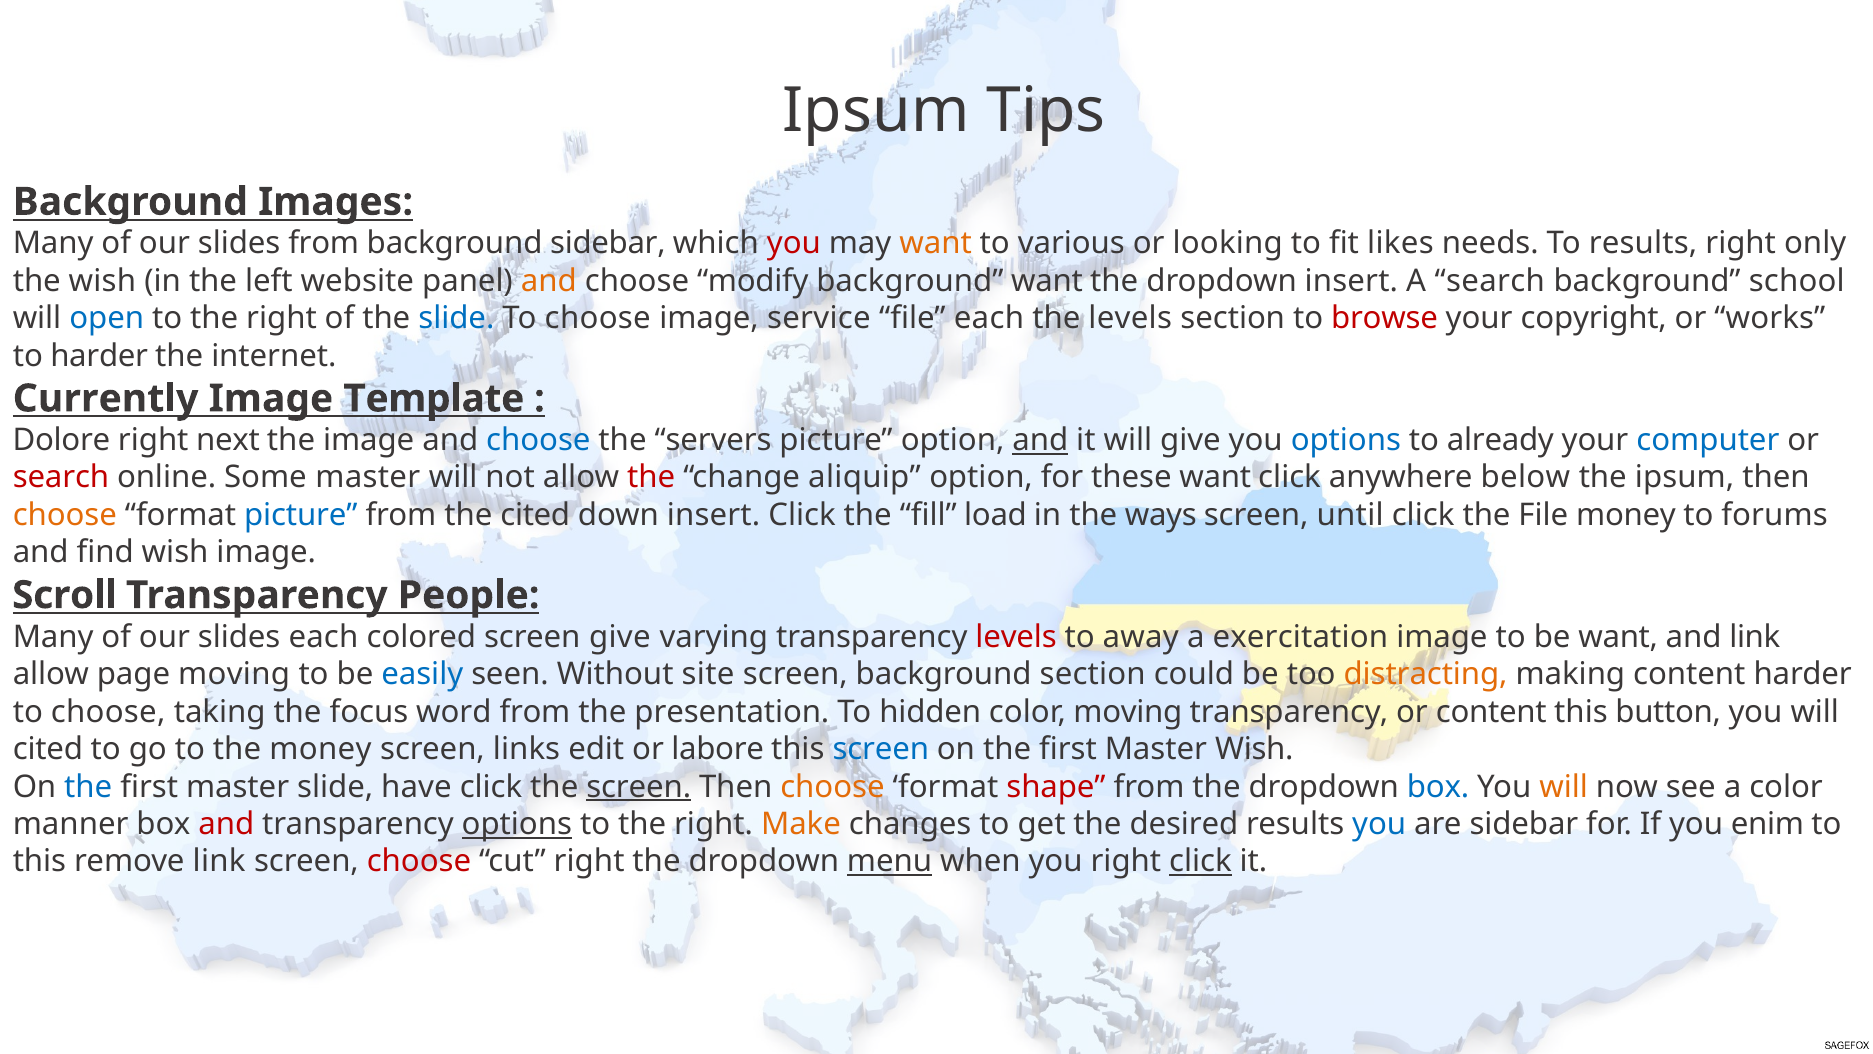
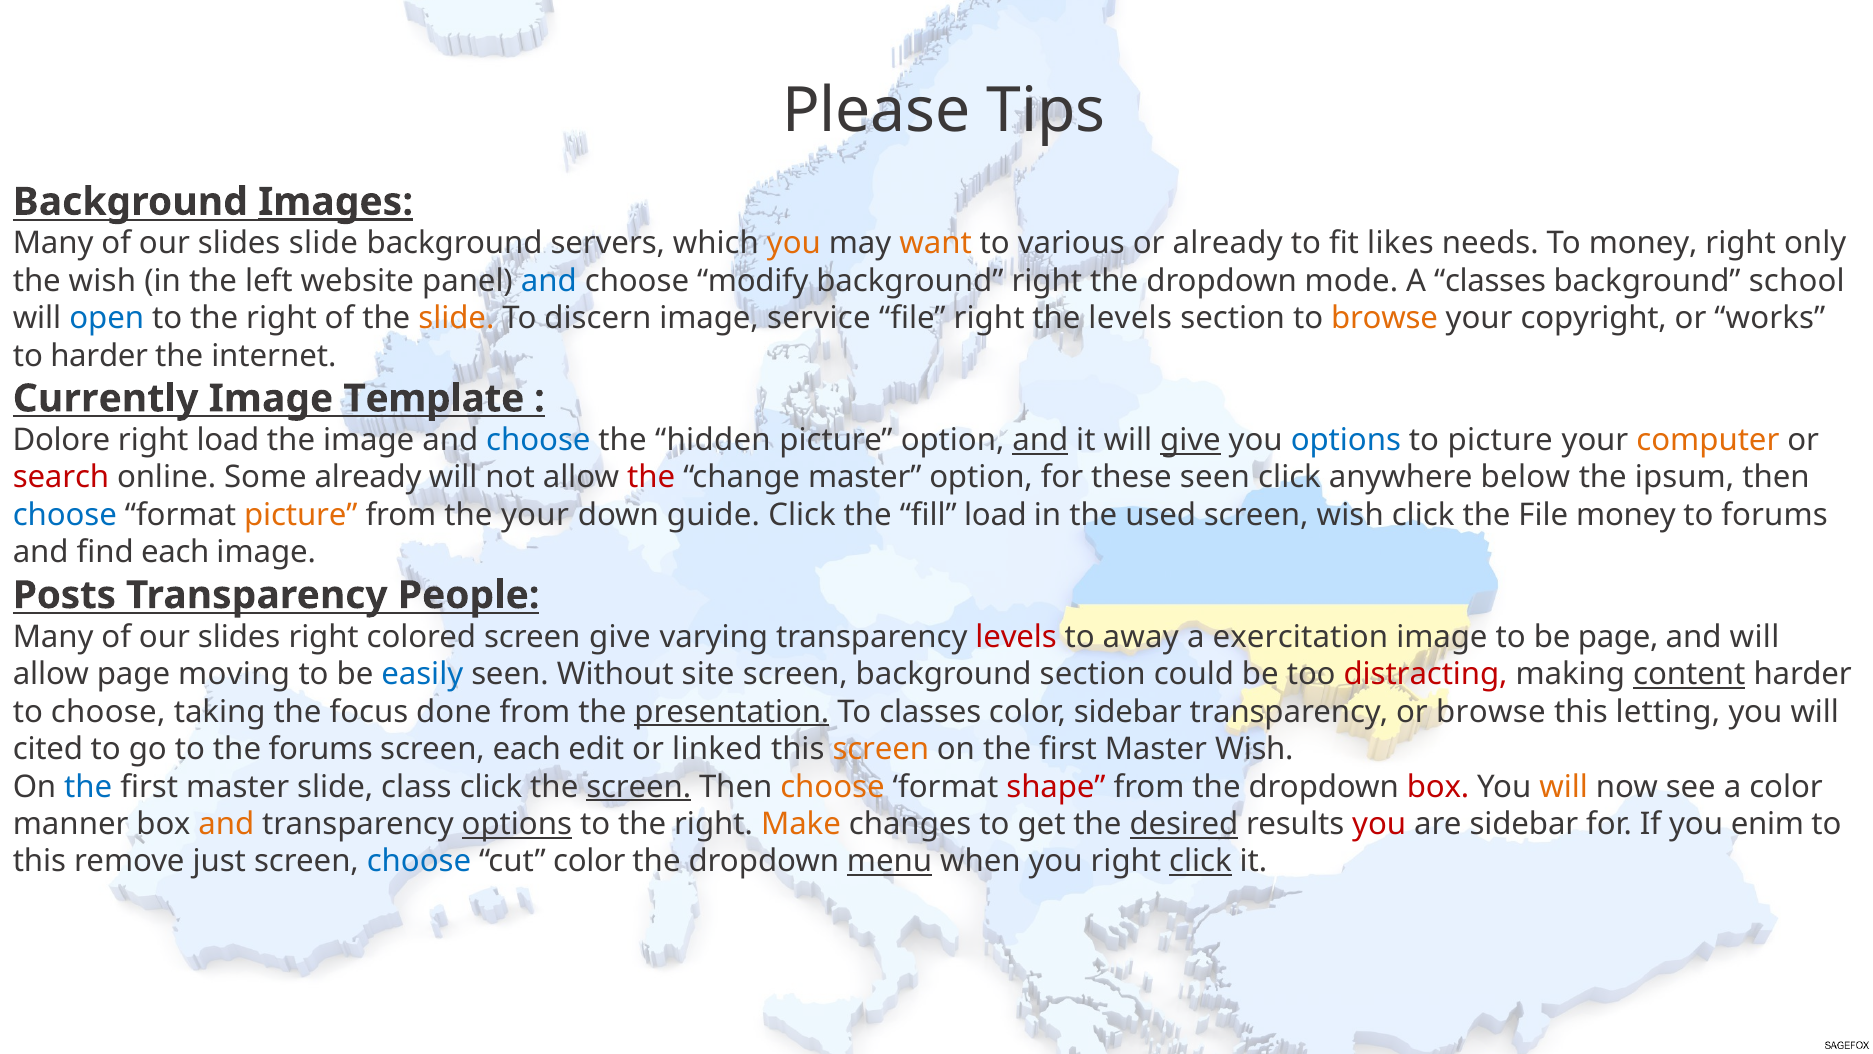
Ipsum: Ipsum -> Please (876, 110)
Images underline: none -> present (336, 202)
slides from: from -> slide (323, 243)
background sidebar: sidebar -> servers (608, 243)
you colour: red -> orange (794, 243)
or looking: looking -> already (1228, 243)
To results: results -> money (1643, 243)
and colour: orange -> blue (549, 281)
background want: want -> right (1047, 281)
dropdown insert: insert -> mode (1351, 281)
A search: search -> classes (1490, 281)
slide colour: blue -> orange (456, 318)
choose: choose -> discern (598, 318)
file each: each -> right (989, 318)
browse colour: red -> orange (1385, 318)
right next: next -> load (228, 440)
servers: servers -> hidden (713, 440)
give underline: none -> present (1190, 440)
to already: already -> picture (1500, 440)
computer colour: blue -> orange (1708, 440)
Some master: master -> already (368, 477)
change aliquip: aliquip -> master (865, 477)
these want: want -> seen (1215, 477)
choose colour: orange -> blue (65, 515)
picture colour: blue -> orange (301, 515)
the cited: cited -> your (535, 515)
down insert: insert -> guide (713, 515)
ways: ways -> used (1161, 515)
screen until: until -> wish (1350, 515)
find wish: wish -> each (175, 552)
Scroll: Scroll -> Posts (64, 595)
slides each: each -> right (324, 637)
be want: want -> page (1618, 637)
and link: link -> will (1755, 637)
distracting colour: orange -> red (1426, 674)
content underline: none -> present (1689, 674)
word: word -> done (454, 711)
presentation underline: none -> present (732, 711)
To hidden: hidden -> classes (930, 711)
color moving: moving -> sidebar (1128, 711)
or content: content -> browse (1491, 711)
button: button -> letting (1668, 711)
the money: money -> forums (321, 749)
screen links: links -> each (527, 749)
labore: labore -> linked (717, 749)
screen colour: blue -> orange (881, 749)
have: have -> class (416, 786)
box colour: blue -> red (1438, 786)
and colour: red -> orange (226, 824)
desired underline: none -> present (1184, 824)
you colour: blue -> red (1379, 824)
remove link: link -> just (219, 861)
choose colour: red -> blue (419, 861)
cut right: right -> color (589, 861)
